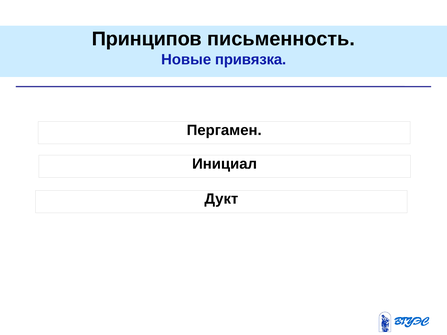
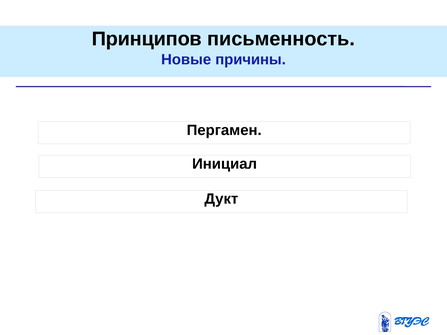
привязка: привязка -> причины (251, 60)
